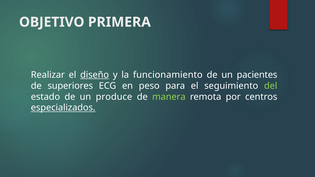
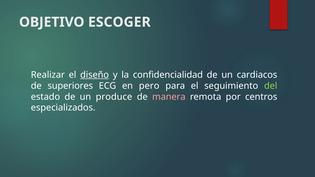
PRIMERA: PRIMERA -> ESCOGER (119, 22)
funcionamiento: funcionamiento -> confidencialidad (168, 75)
pacientes: pacientes -> cardiacos (257, 75)
peso: peso -> pero (149, 86)
manera colour: light green -> pink (169, 97)
especializados underline: present -> none (63, 108)
